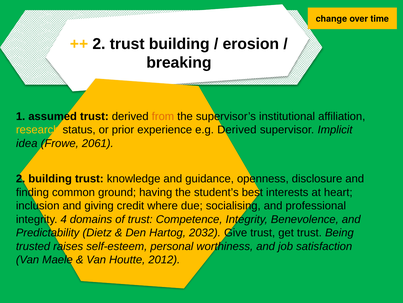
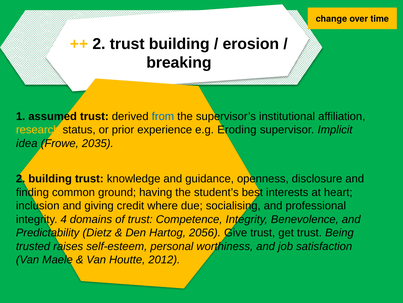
from colour: orange -> blue (163, 116)
e.g Derived: Derived -> Eroding (237, 130)
2061: 2061 -> 2035 (98, 143)
2032: 2032 -> 2056 (205, 232)
